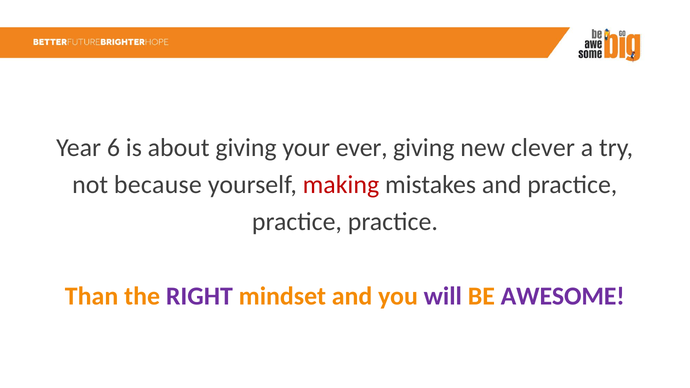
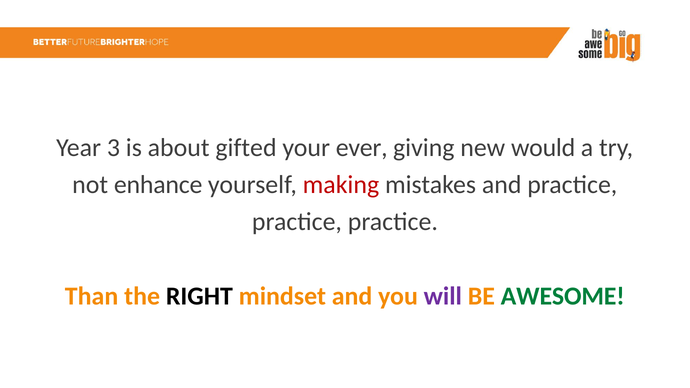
6: 6 -> 3 (114, 148)
about giving: giving -> gifted (246, 148)
clever: clever -> would (543, 148)
because: because -> enhance (158, 185)
RIGHT colour: purple -> black (199, 296)
AWESOME colour: purple -> green (563, 296)
